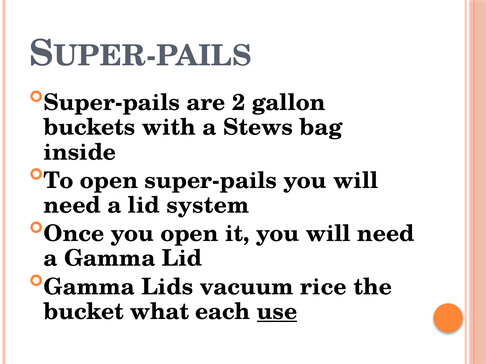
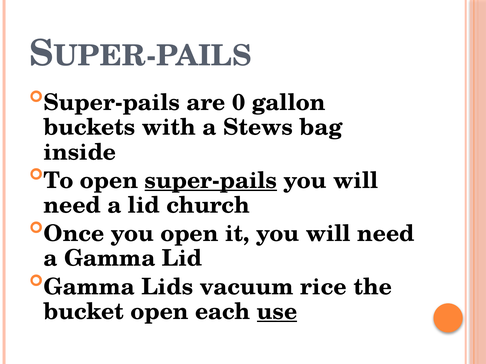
2: 2 -> 0 (239, 103)
super-pails underline: none -> present (211, 181)
system: system -> church (208, 206)
bucket what: what -> open (159, 312)
